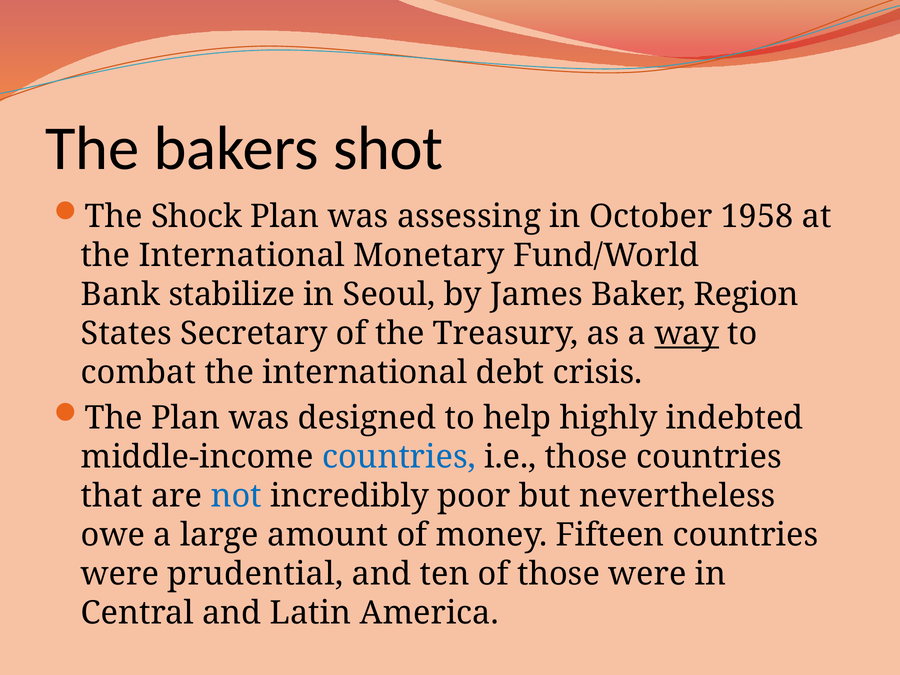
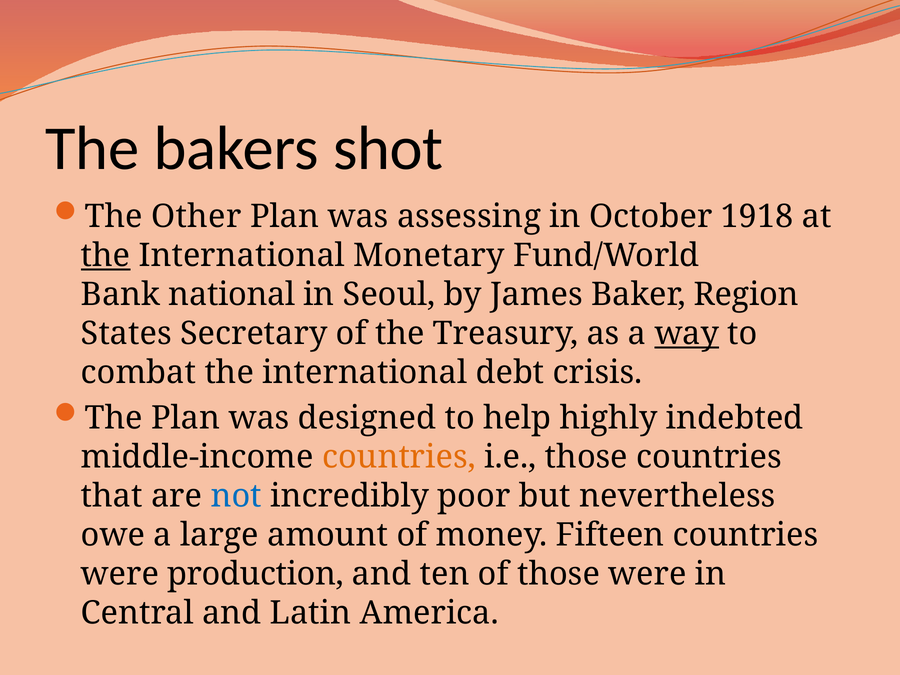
Shock: Shock -> Other (196, 217)
1958: 1958 -> 1918 (757, 217)
the underline: none -> present (106, 256)
stabilize: stabilize -> national (232, 295)
countries colour: blue -> orange (399, 457)
prudential: prudential -> production (256, 574)
